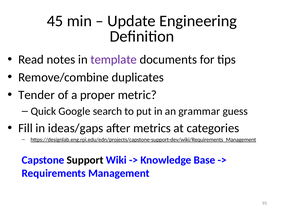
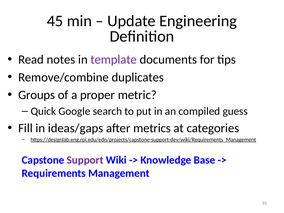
Tender: Tender -> Groups (37, 95)
grammar: grammar -> compiled (199, 111)
Support colour: black -> purple (85, 160)
